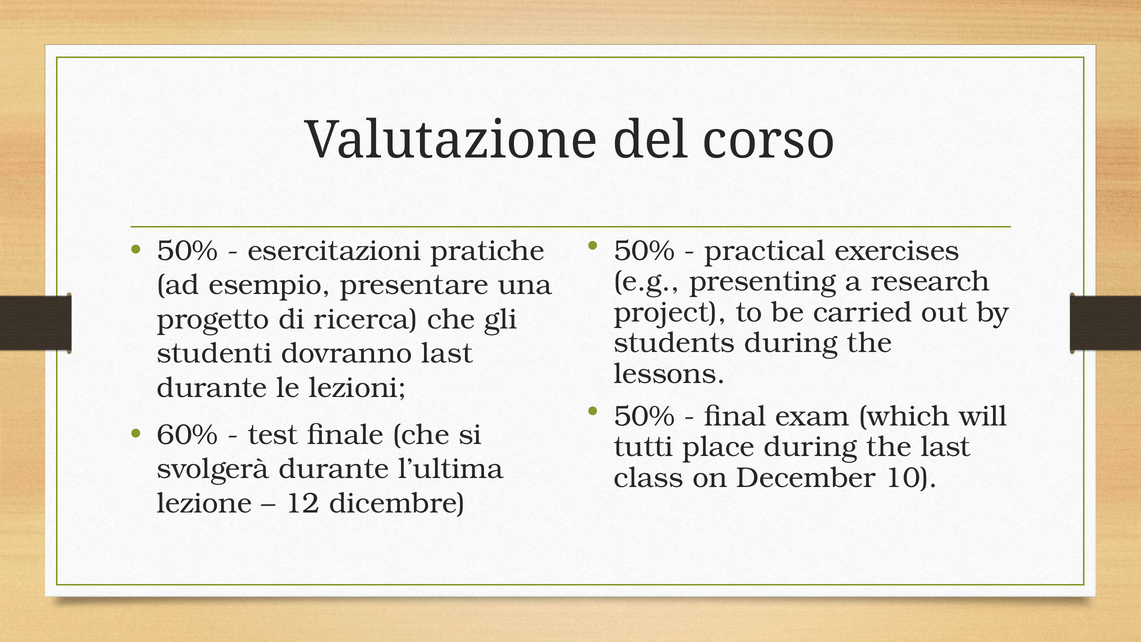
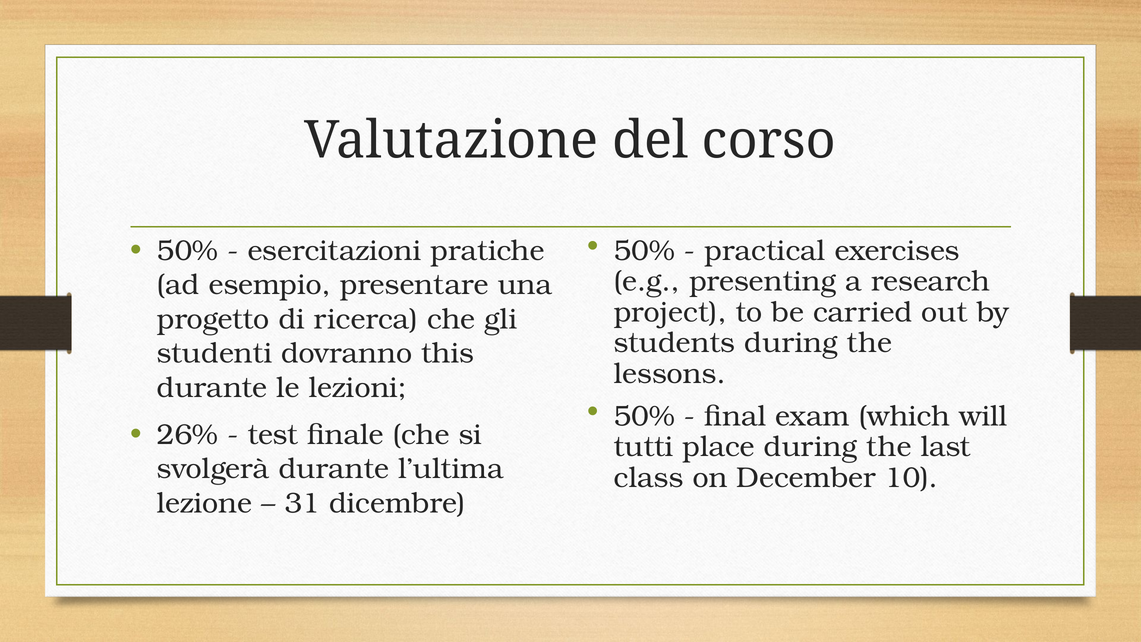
dovranno last: last -> this (448, 353)
60%: 60% -> 26% (187, 435)
12: 12 -> 31 (302, 503)
